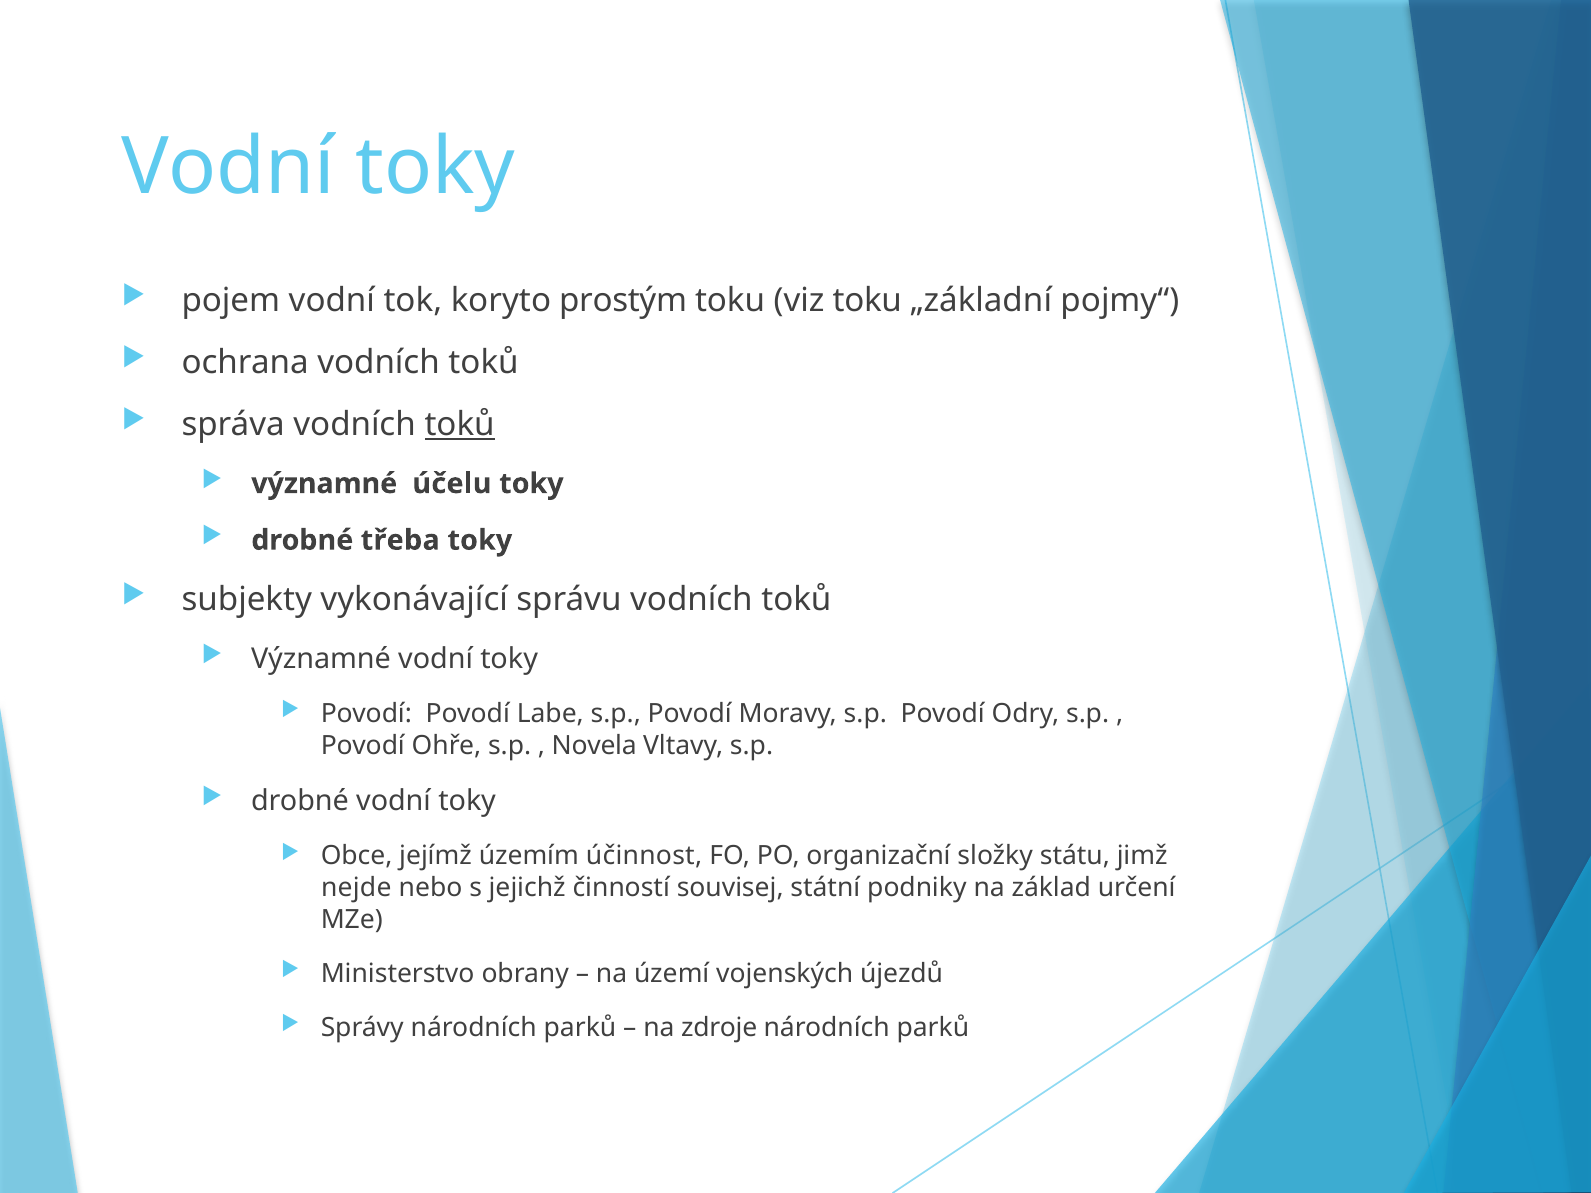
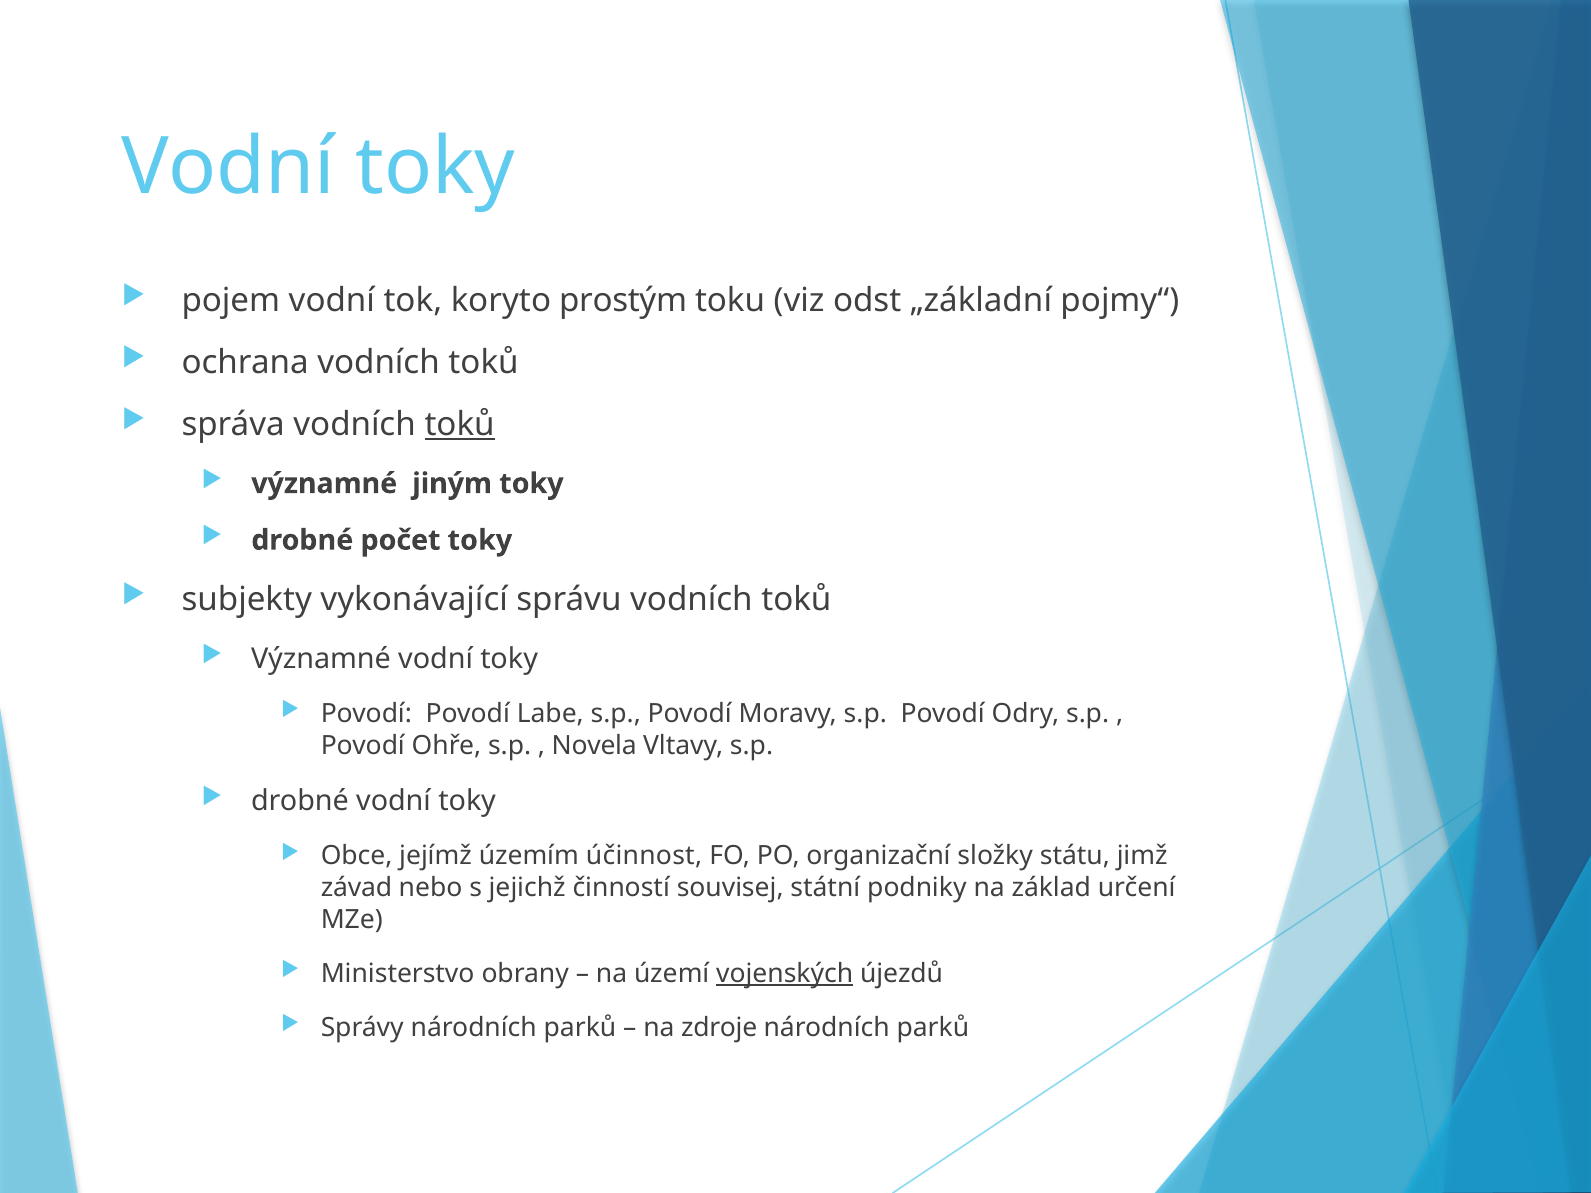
viz toku: toku -> odst (867, 301)
účelu: účelu -> jiným (452, 484)
třeba: třeba -> počet (400, 540)
nejde: nejde -> závad (356, 888)
vojenských underline: none -> present (785, 974)
